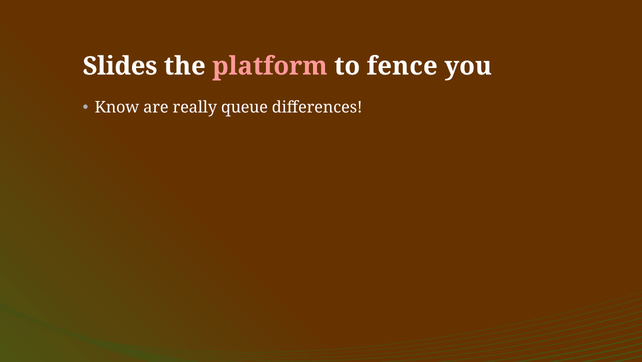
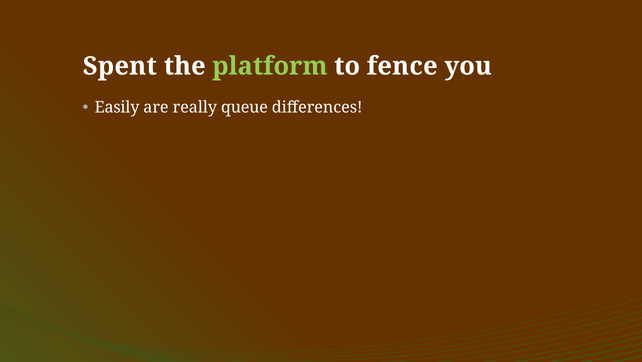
Slides: Slides -> Spent (120, 66)
platform colour: pink -> light green (270, 66)
Know: Know -> Easily (117, 107)
